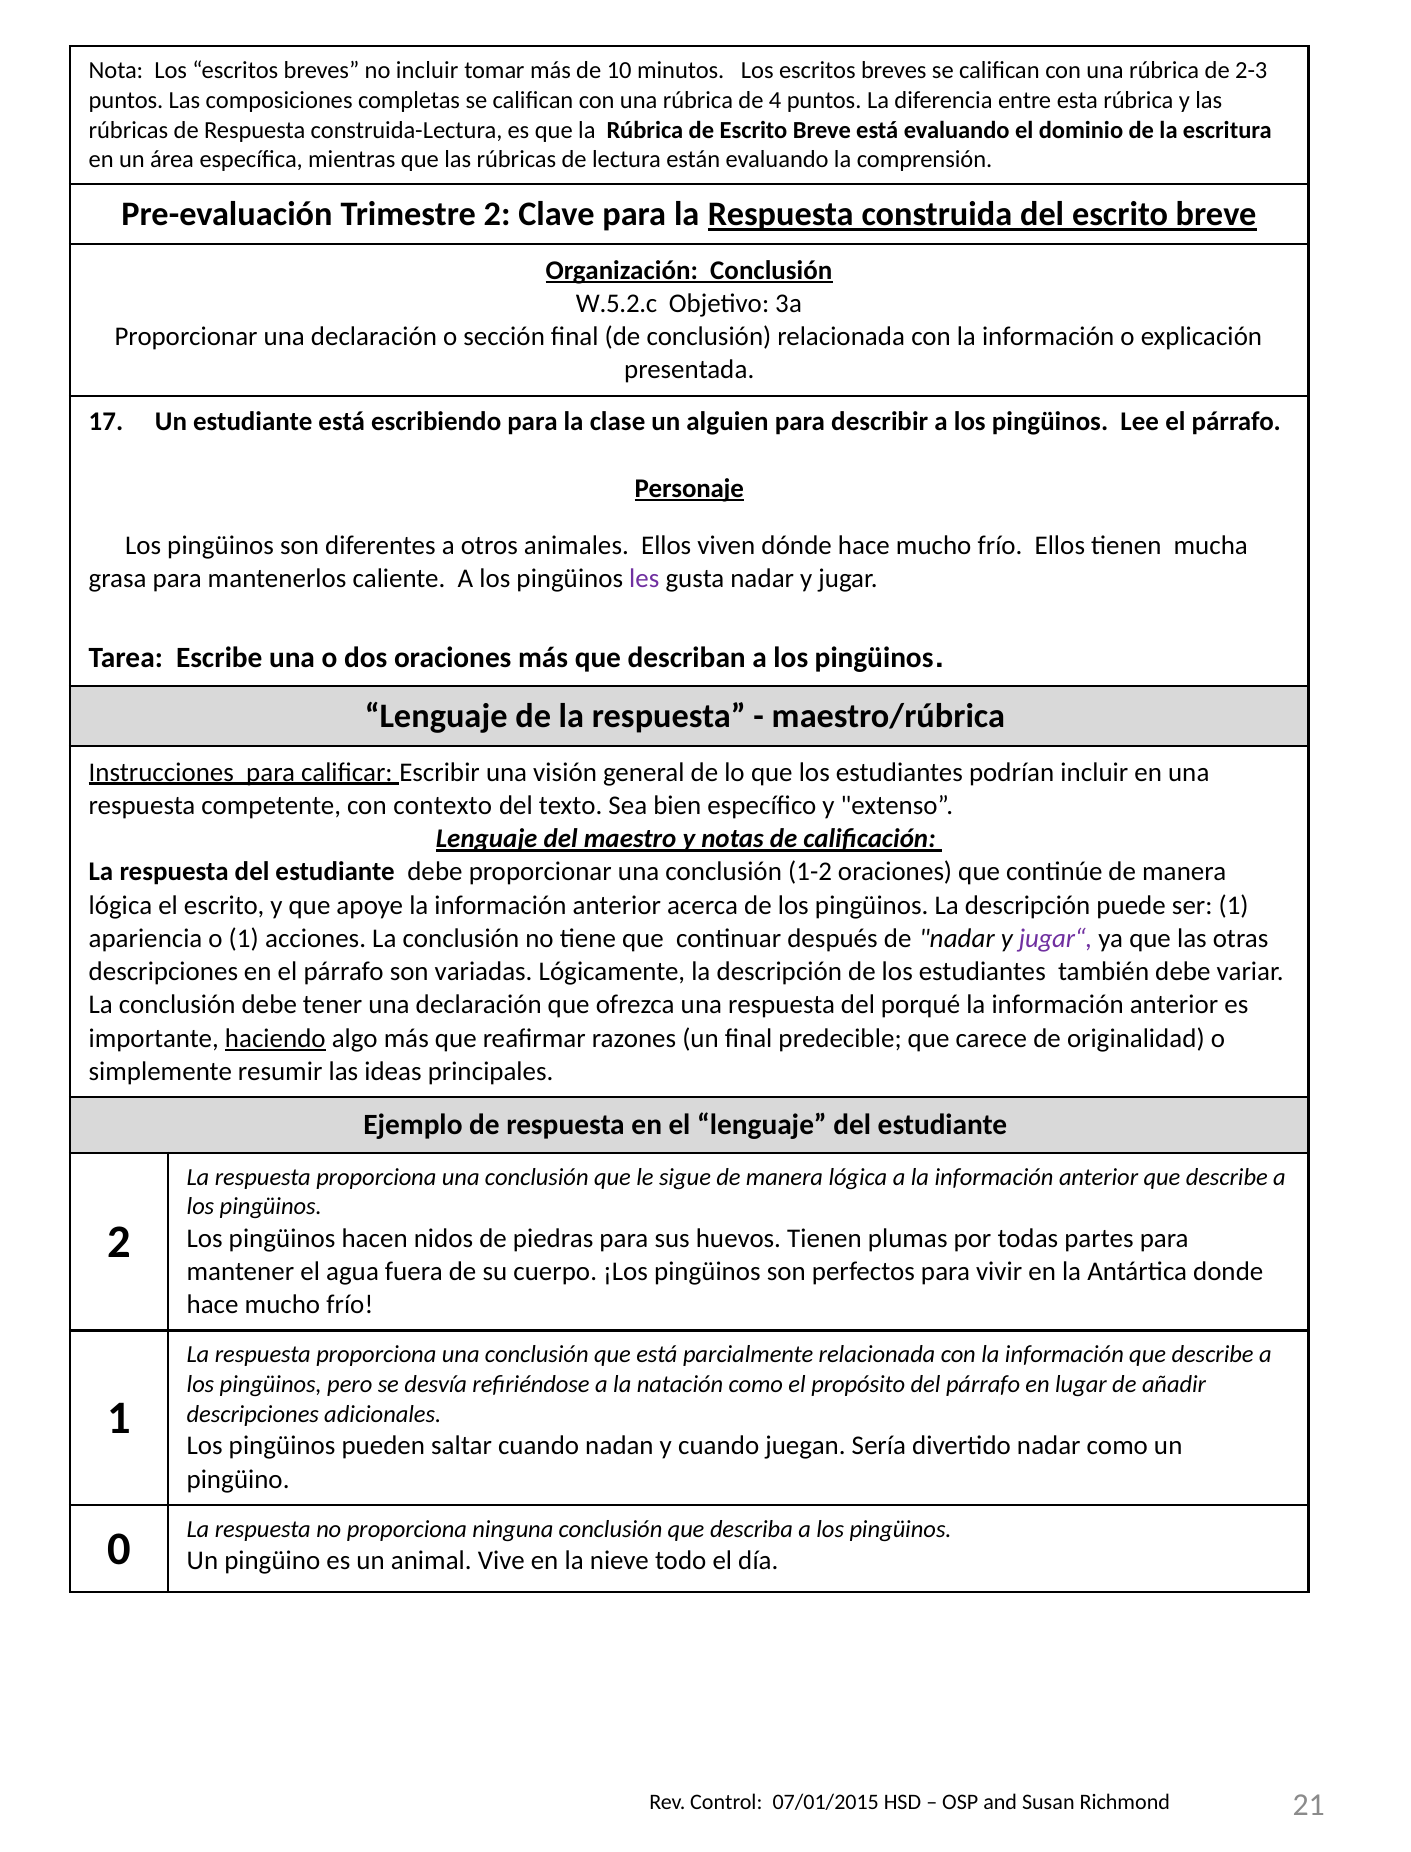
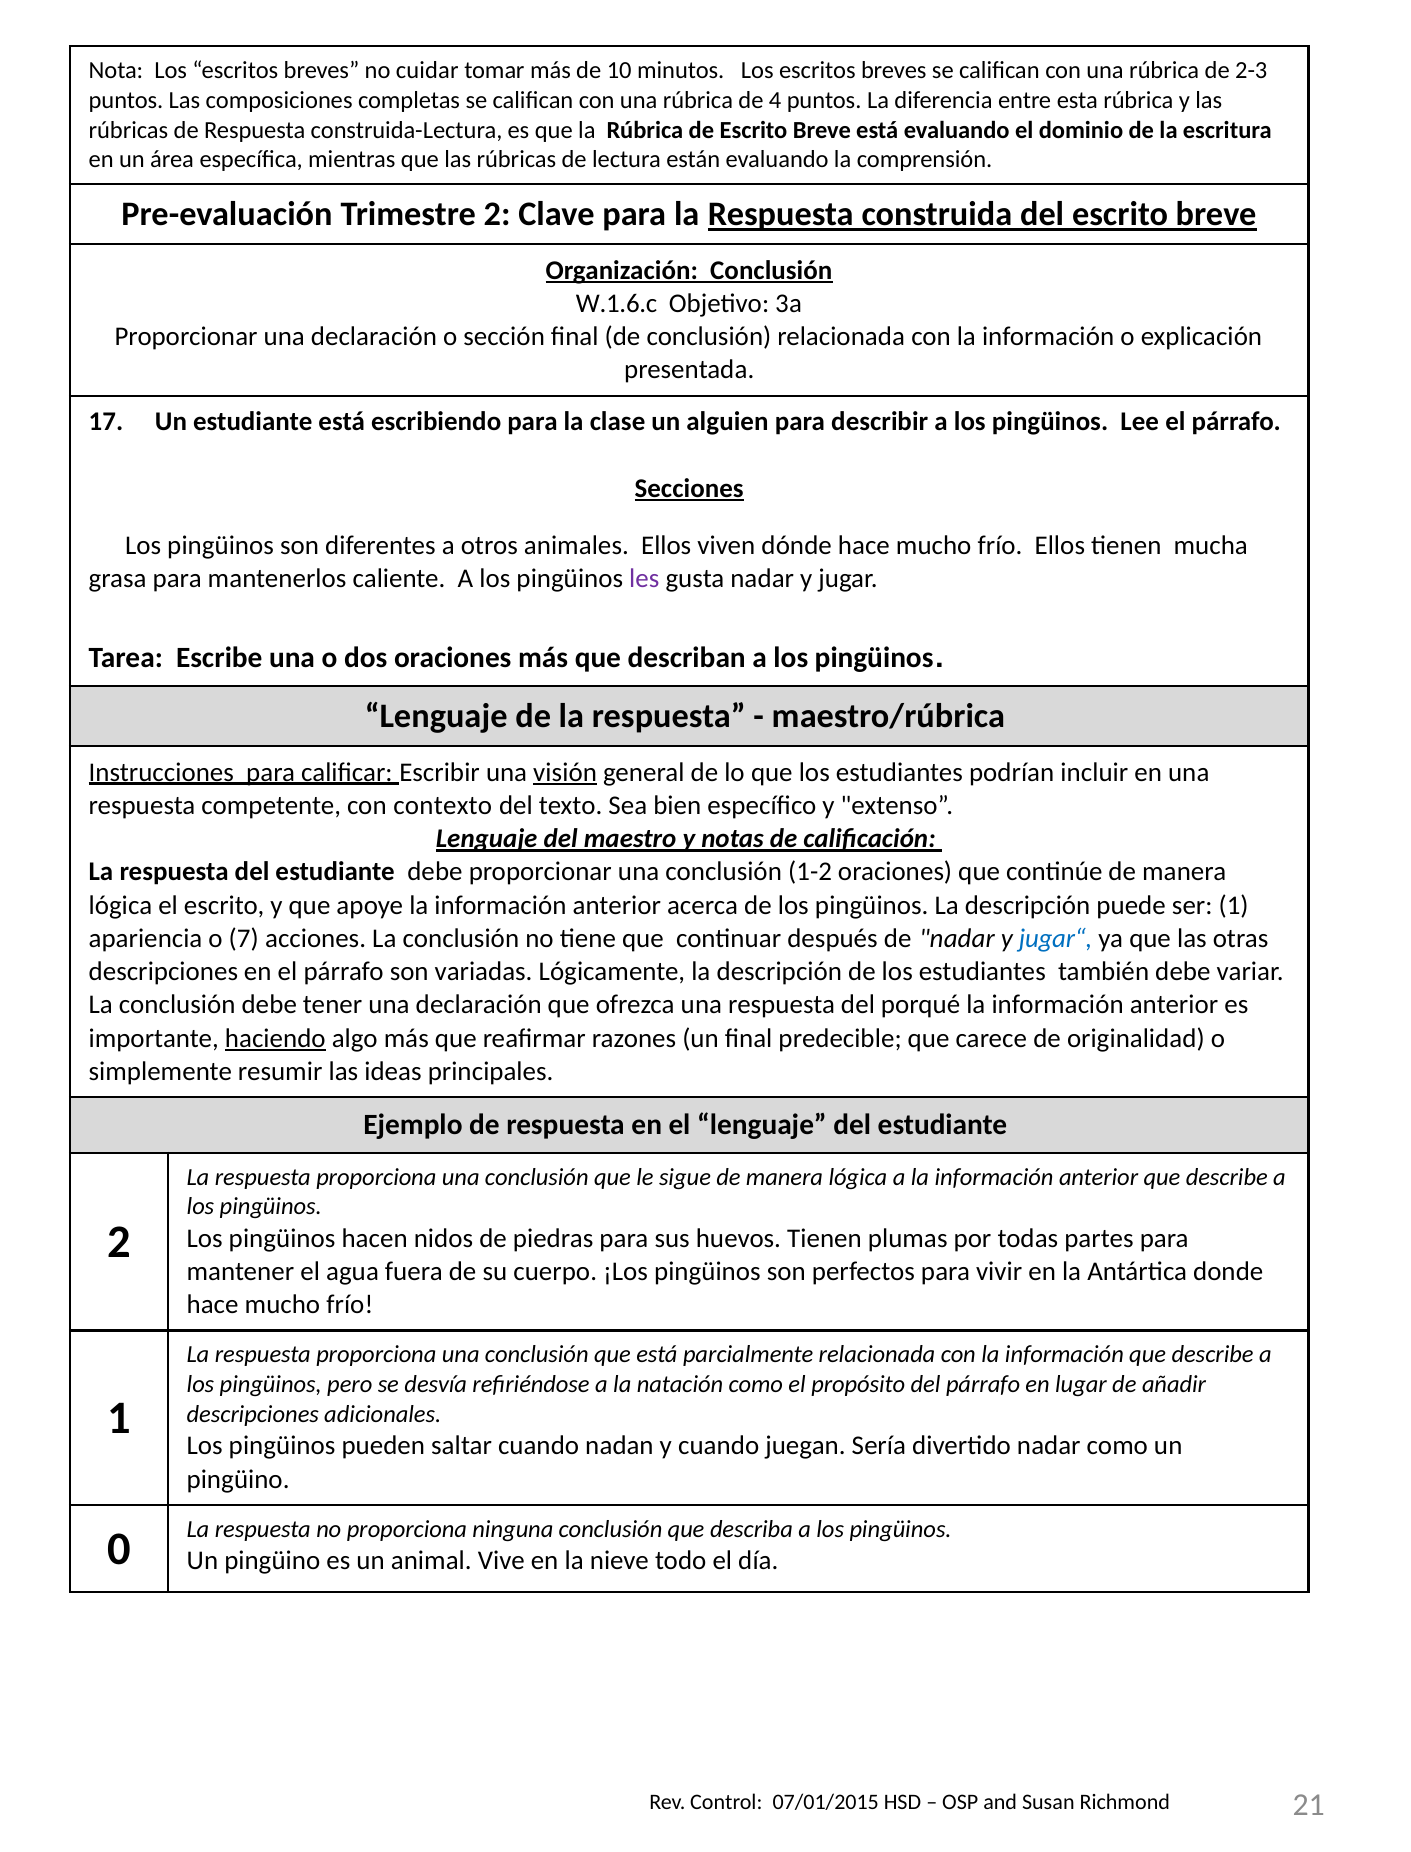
no incluir: incluir -> cuidar (427, 71)
W.5.2.c: W.5.2.c -> W.1.6.c (617, 304)
Personaje: Personaje -> Secciones (689, 488)
visión underline: none -> present (565, 772)
o 1: 1 -> 7 (244, 939)
jugar“ colour: purple -> blue (1056, 939)
